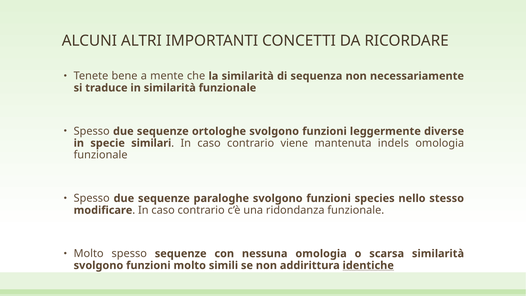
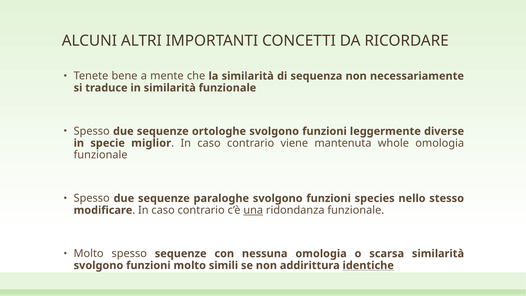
similari: similari -> miglior (151, 143)
indels: indels -> whole (393, 143)
una underline: none -> present (253, 210)
